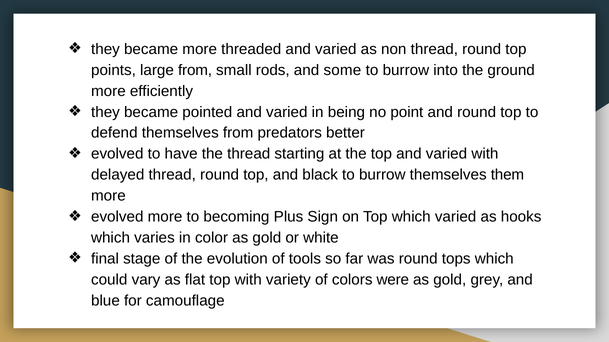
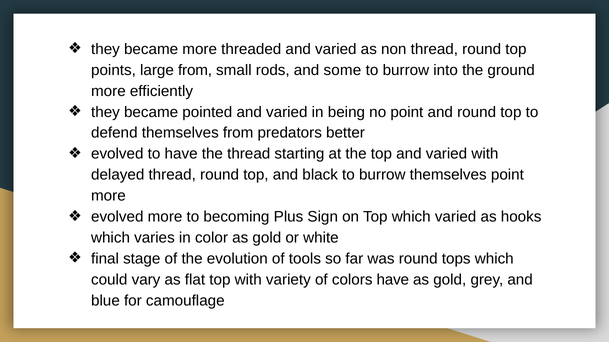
themselves them: them -> point (507, 175)
colors were: were -> have (393, 280)
